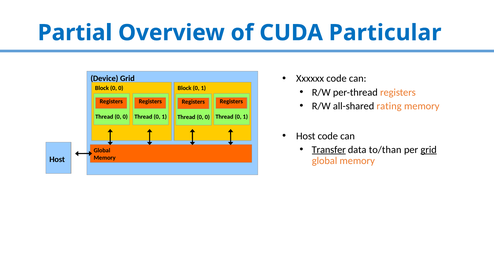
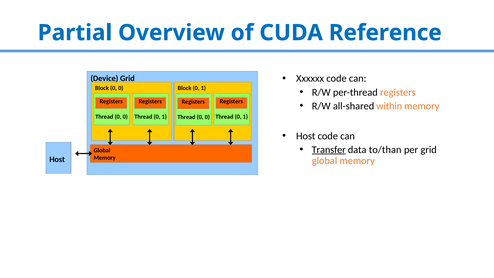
Particular: Particular -> Reference (385, 33)
rating: rating -> within (389, 106)
grid underline: present -> none (429, 150)
